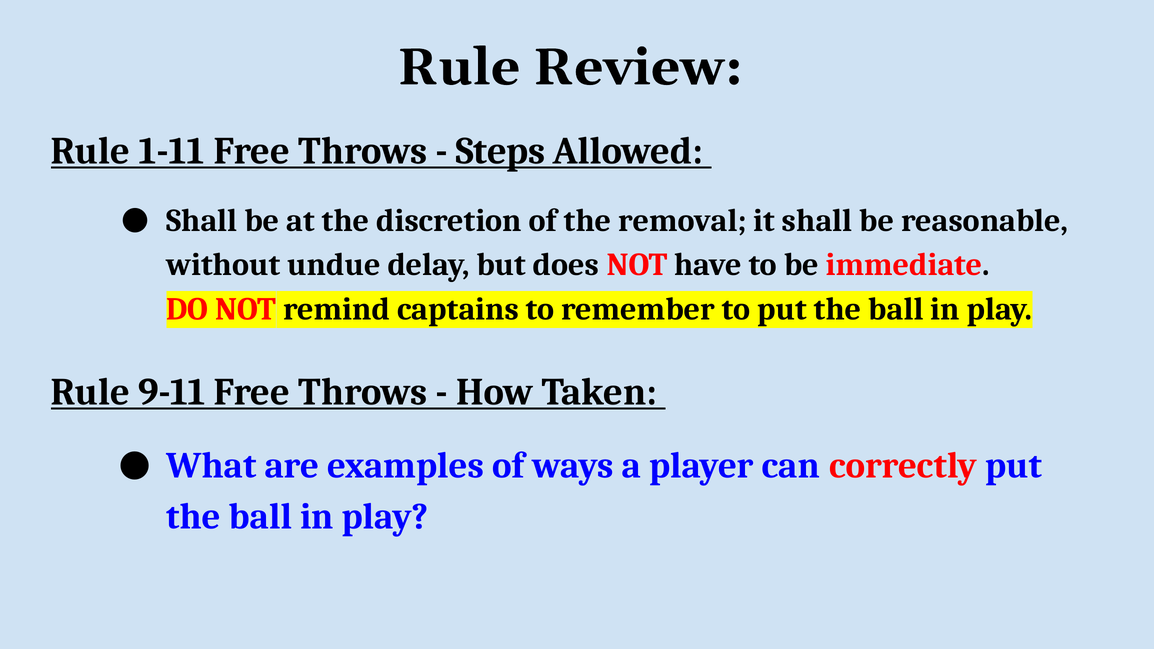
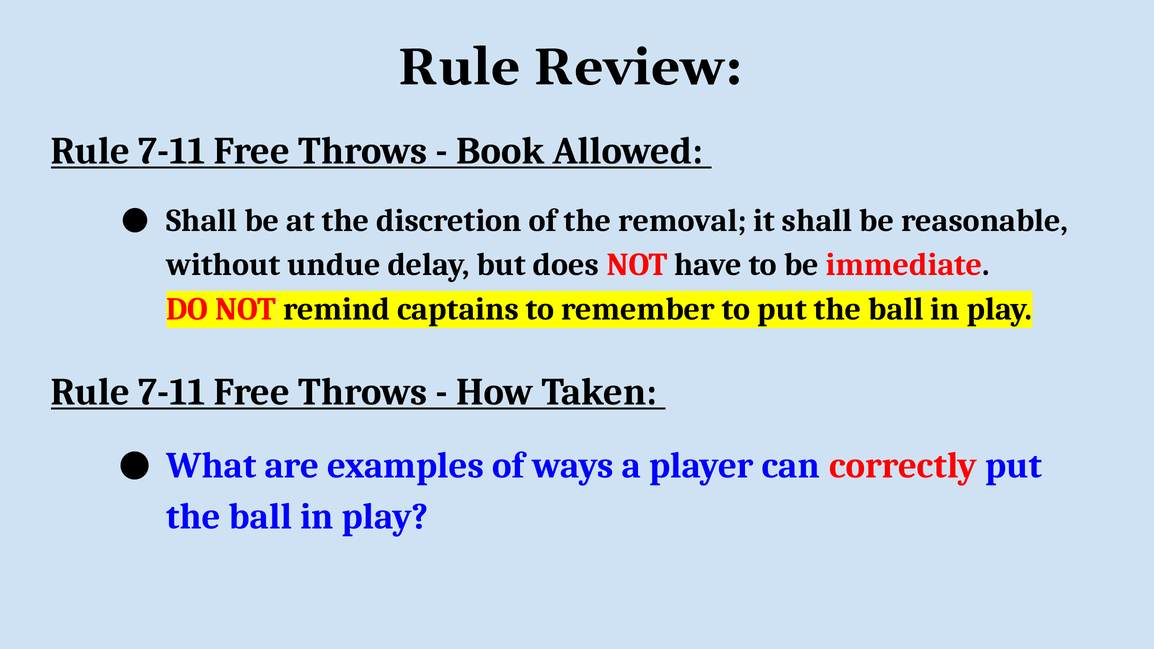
1-11: 1-11 -> 7-11 (172, 151)
Steps: Steps -> Book (500, 151)
9-11: 9-11 -> 7-11 (172, 392)
